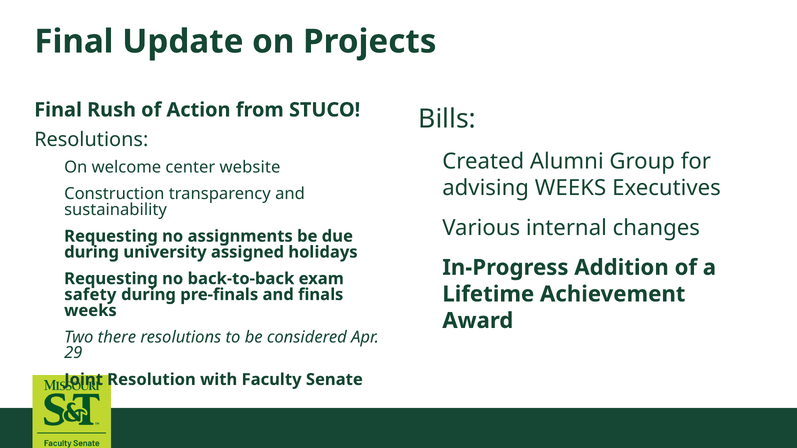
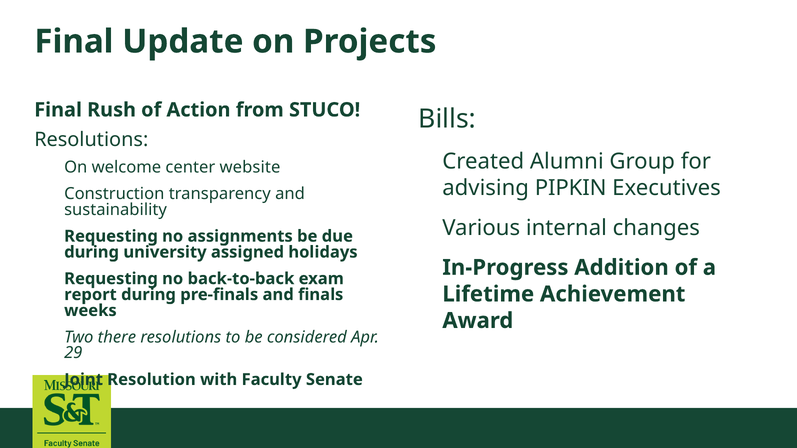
advising WEEKS: WEEKS -> PIPKIN (571, 188)
safety: safety -> report (90, 295)
